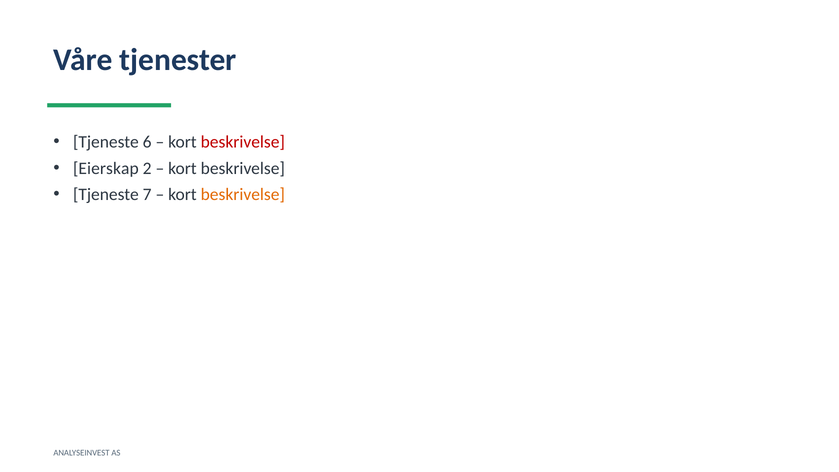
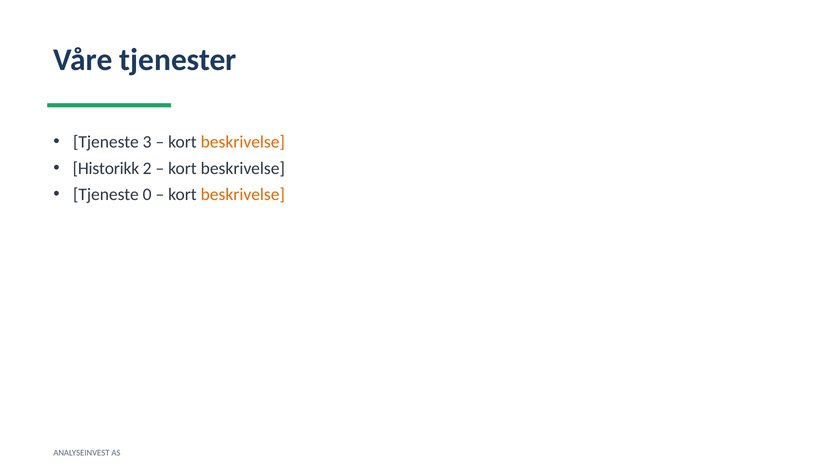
6: 6 -> 3 (147, 142)
beskrivelse colour: red -> orange (243, 142)
Eierskap: Eierskap -> Historikk (106, 168)
7: 7 -> 0 (147, 195)
